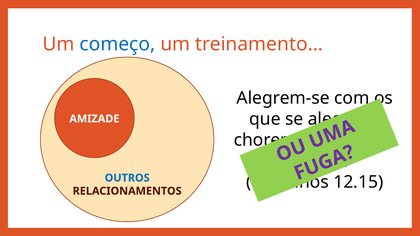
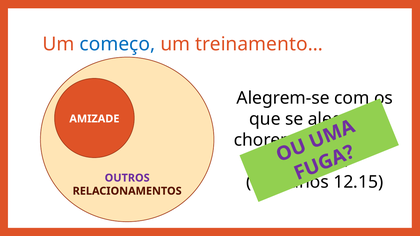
OUTROS colour: blue -> purple (127, 178)
